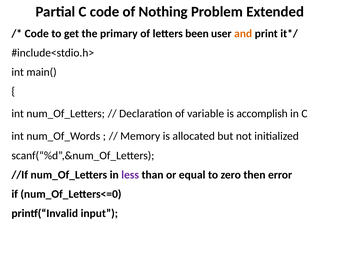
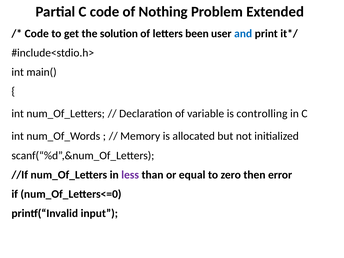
primary: primary -> solution (119, 34)
and colour: orange -> blue (243, 34)
accomplish: accomplish -> controlling (262, 114)
